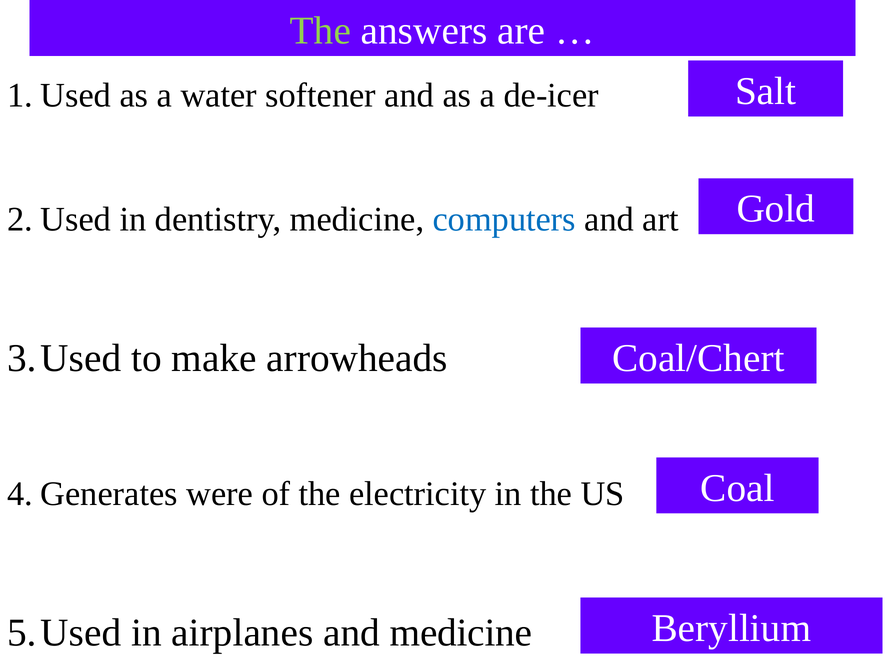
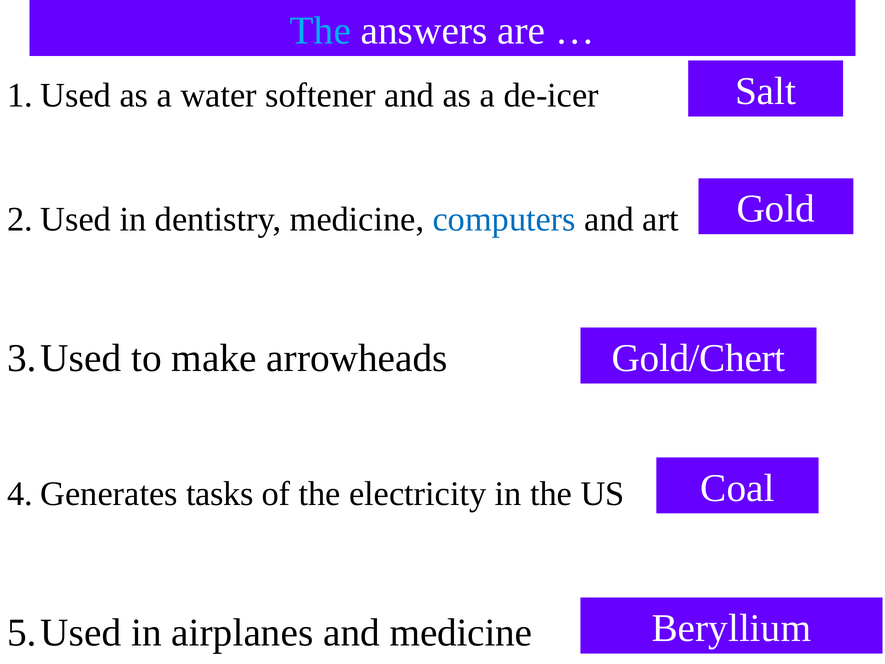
The colour: light green -> light blue (321, 31)
Coal/Chert: Coal/Chert -> Gold/Chert (699, 358)
were: were -> tasks (220, 494)
